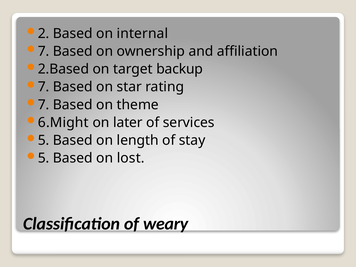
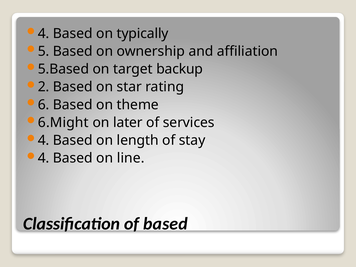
2: 2 -> 4 (44, 33)
internal: internal -> typically (143, 33)
7: 7 -> 5 (44, 51)
2.Based: 2.Based -> 5.Based (63, 69)
7: 7 -> 2 (44, 87)
7: 7 -> 6 (44, 105)
5: 5 -> 4 (44, 140)
5: 5 -> 4 (44, 158)
lost: lost -> line (131, 158)
of weary: weary -> based (165, 224)
